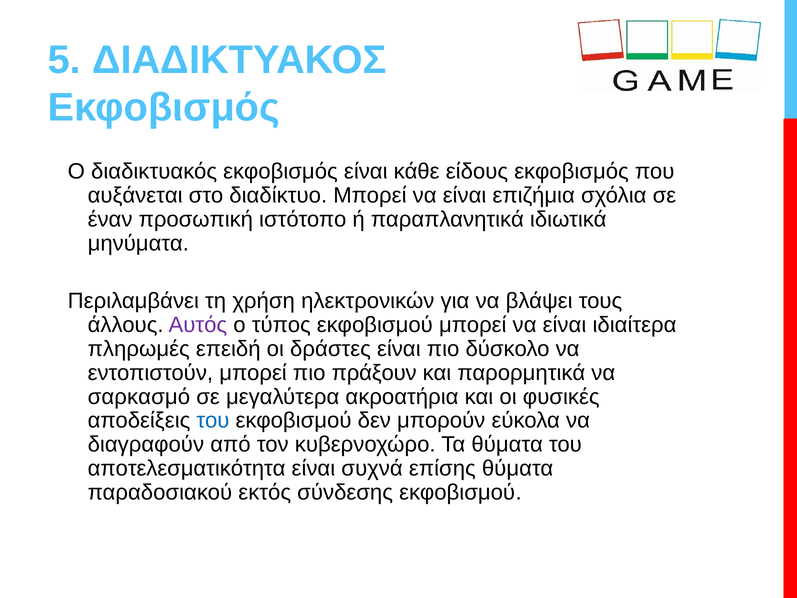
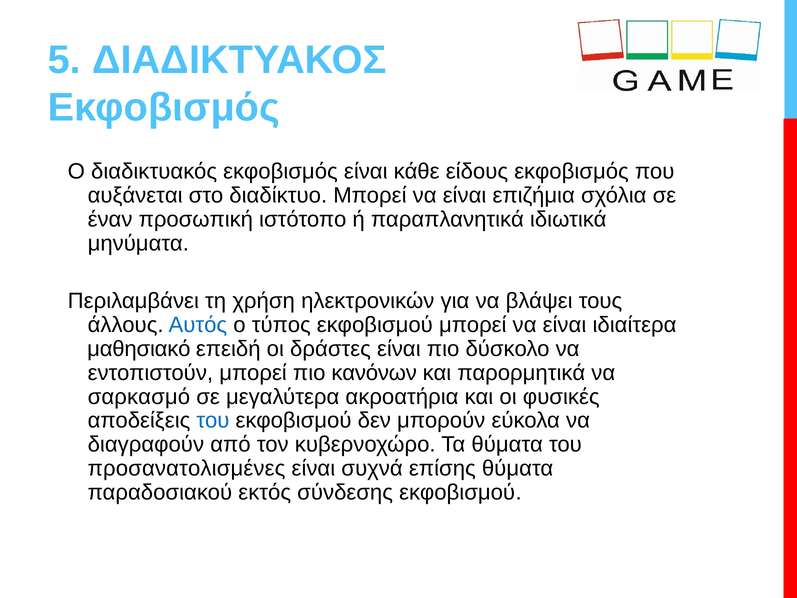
Αυτός colour: purple -> blue (198, 325)
πληρωμές: πληρωμές -> μαθησιακό (139, 349)
πράξουν: πράξουν -> κανόνων (374, 373)
αποτελεσματικότητα: αποτελεσματικότητα -> προσανατολισμένες (186, 468)
